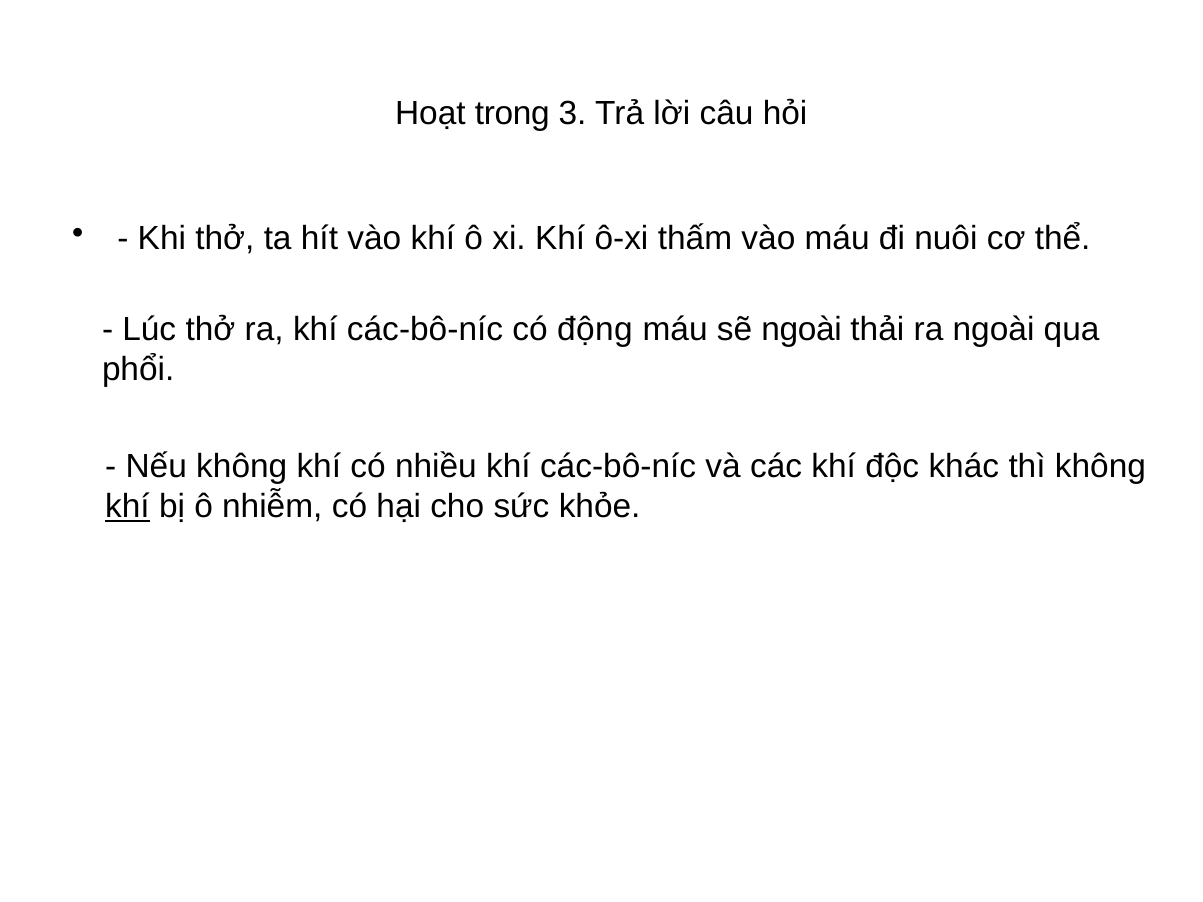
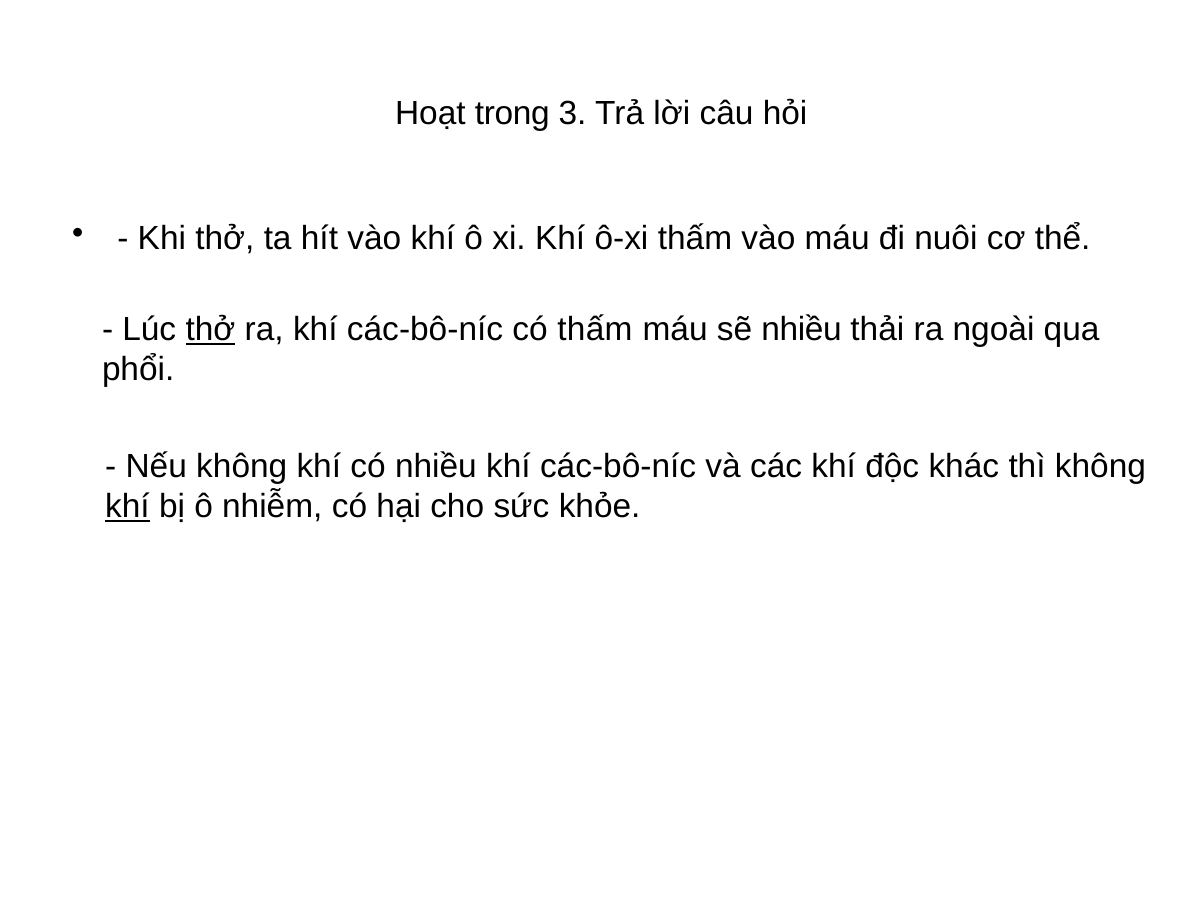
thở underline: none -> present (210, 330)
có động: động -> thấm (595, 330)
sẽ ngoài: ngoài -> nhiều (802, 330)
